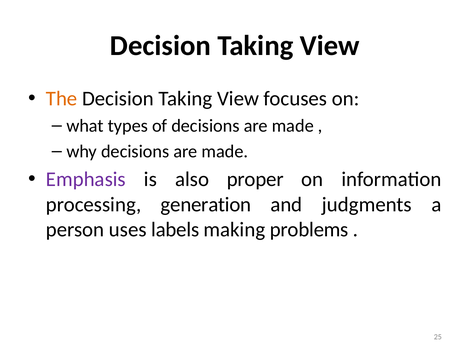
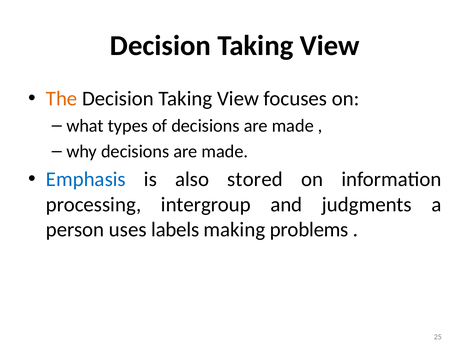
Emphasis colour: purple -> blue (86, 179)
proper: proper -> stored (255, 179)
generation: generation -> intergroup (206, 204)
